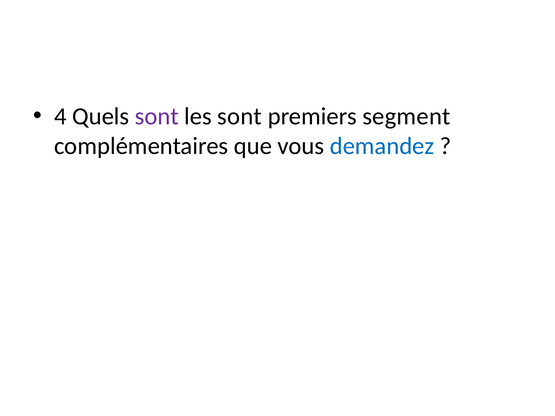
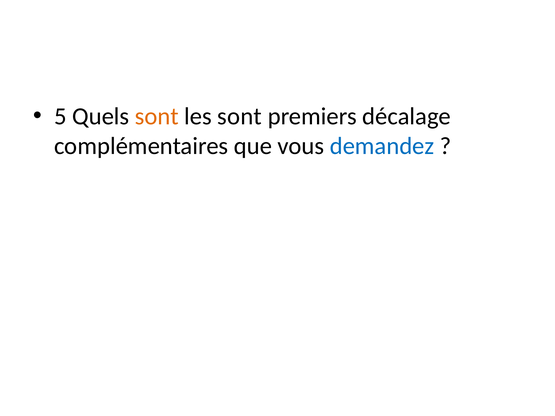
4: 4 -> 5 (60, 116)
sont colour: purple -> orange (157, 116)
segment: segment -> décalage (407, 116)
